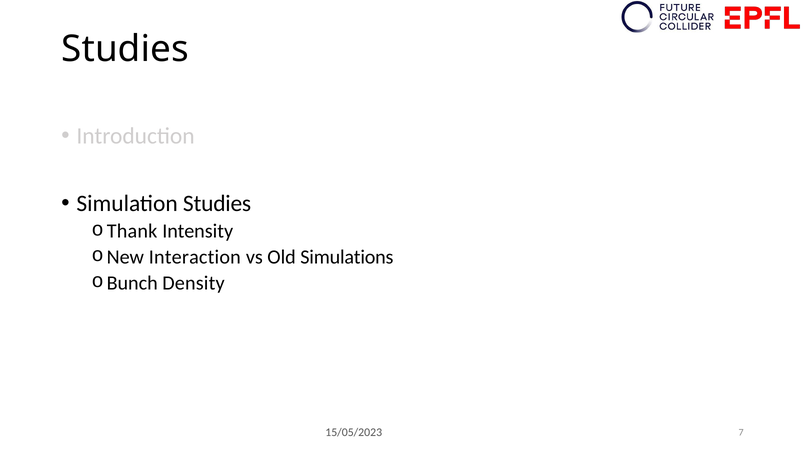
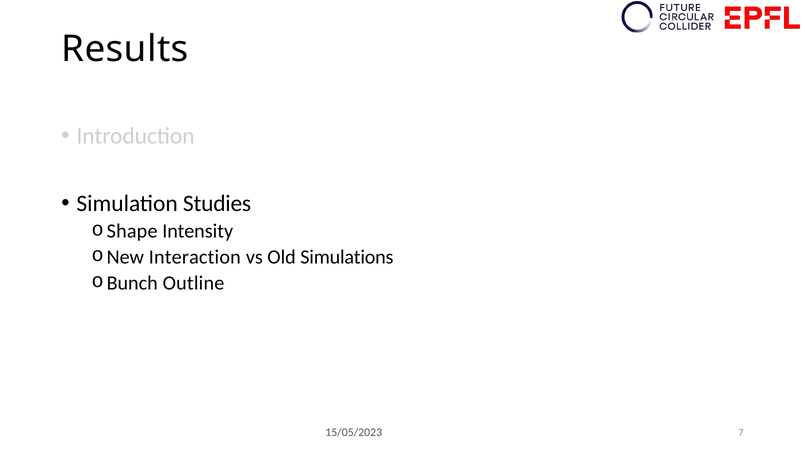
Studies: Studies -> Results (125, 49)
Thank: Thank -> Shape (132, 231)
Density: Density -> Outline (193, 283)
